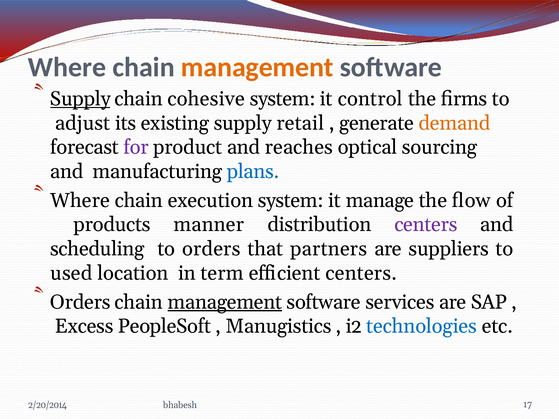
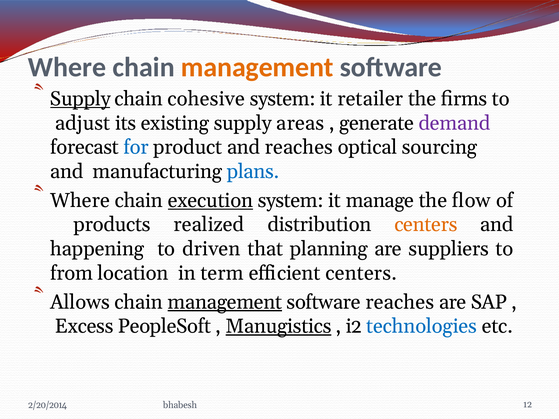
control: control -> retailer (370, 99)
retail: retail -> areas (300, 123)
demand colour: orange -> purple (454, 123)
for colour: purple -> blue (136, 147)
execution underline: none -> present (210, 201)
manner: manner -> realized (209, 225)
centers colour: purple -> orange (426, 225)
scheduling: scheduling -> happening (97, 249)
to orders: orders -> driven (211, 249)
partners: partners -> planning (329, 249)
used: used -> from (72, 273)
Orders: Orders -> Allows (80, 302)
software services: services -> reaches (400, 302)
Manugistics underline: none -> present (279, 326)
17: 17 -> 12 (528, 405)
